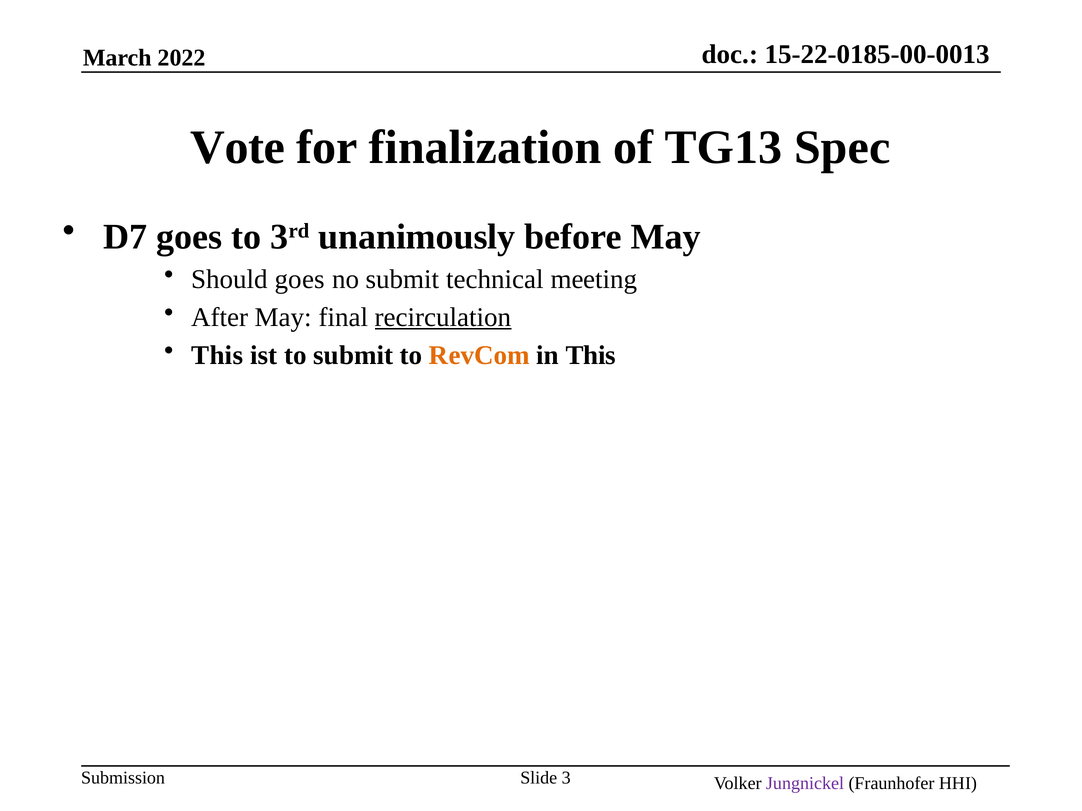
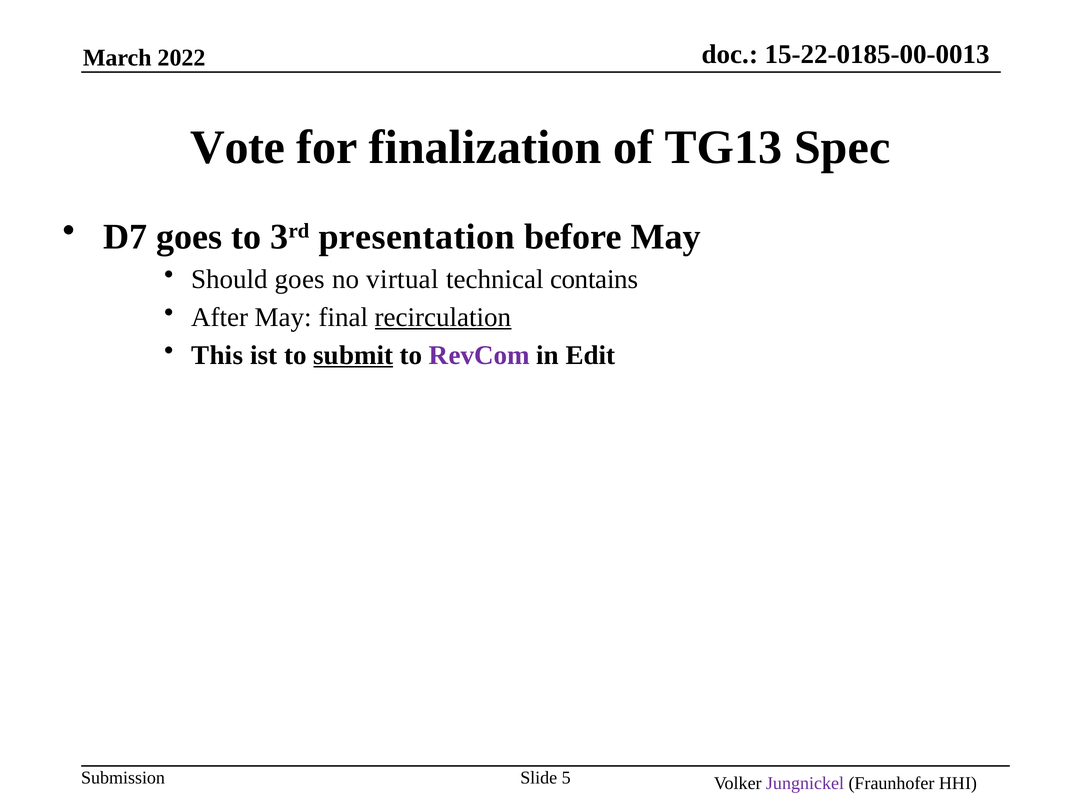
unanimously: unanimously -> presentation (417, 237)
no submit: submit -> virtual (403, 280)
meeting: meeting -> contains (594, 280)
submit underline: none -> present (353, 355)
RevCom colour: orange -> purple (479, 355)
in This: This -> Edit (591, 355)
3: 3 -> 5 (566, 778)
